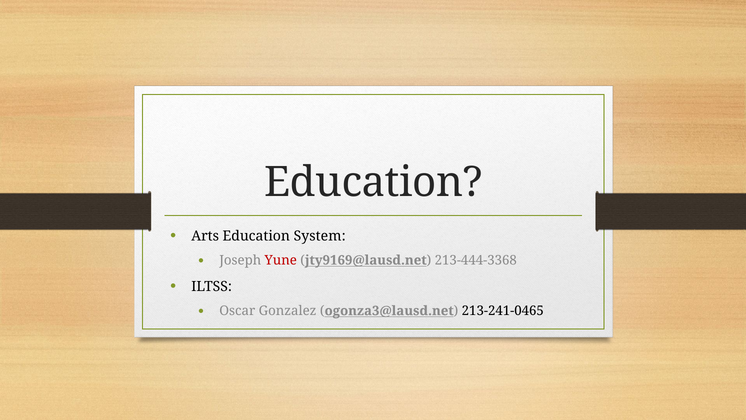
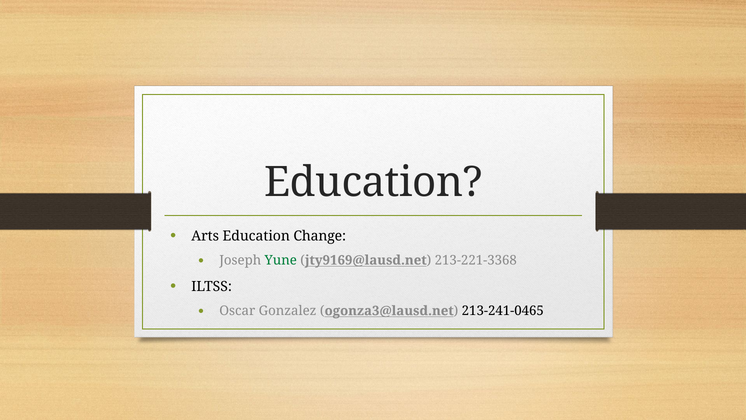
System: System -> Change (320, 236)
Yune colour: red -> green (281, 260)
213-444-3368: 213-444-3368 -> 213-221-3368 (476, 260)
